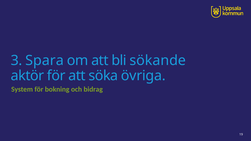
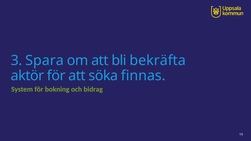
sökande: sökande -> bekräfta (158, 61)
övriga: övriga -> finnas (143, 76)
